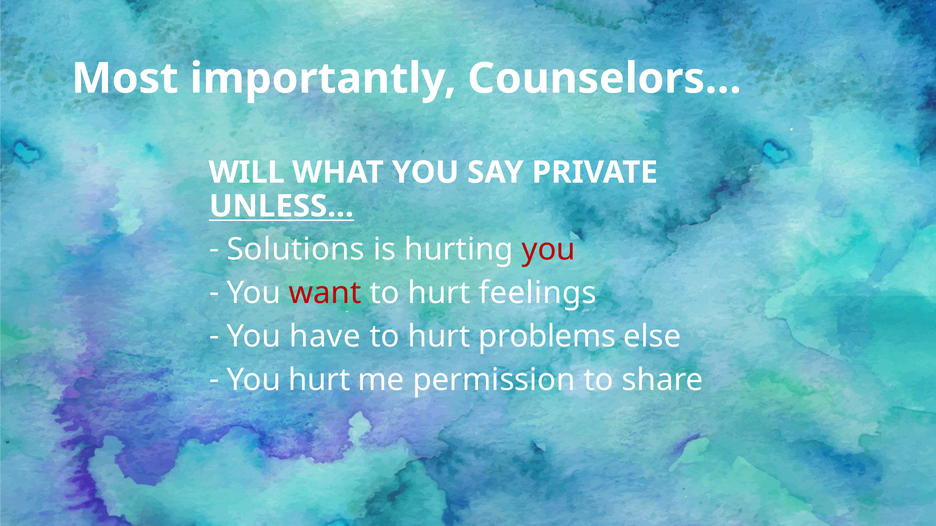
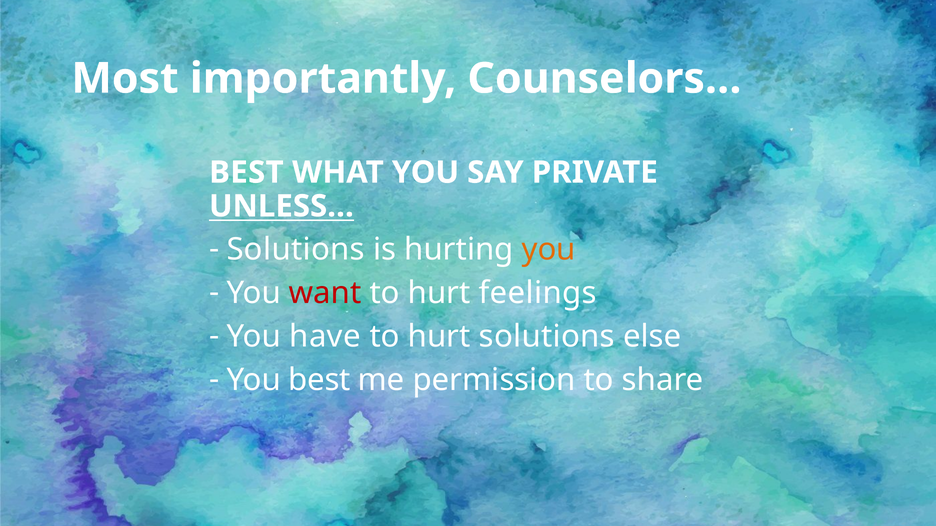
WILL: WILL -> BEST (246, 173)
you colour: red -> orange (549, 250)
hurt problems: problems -> solutions (547, 337)
You hurt: hurt -> best (319, 380)
